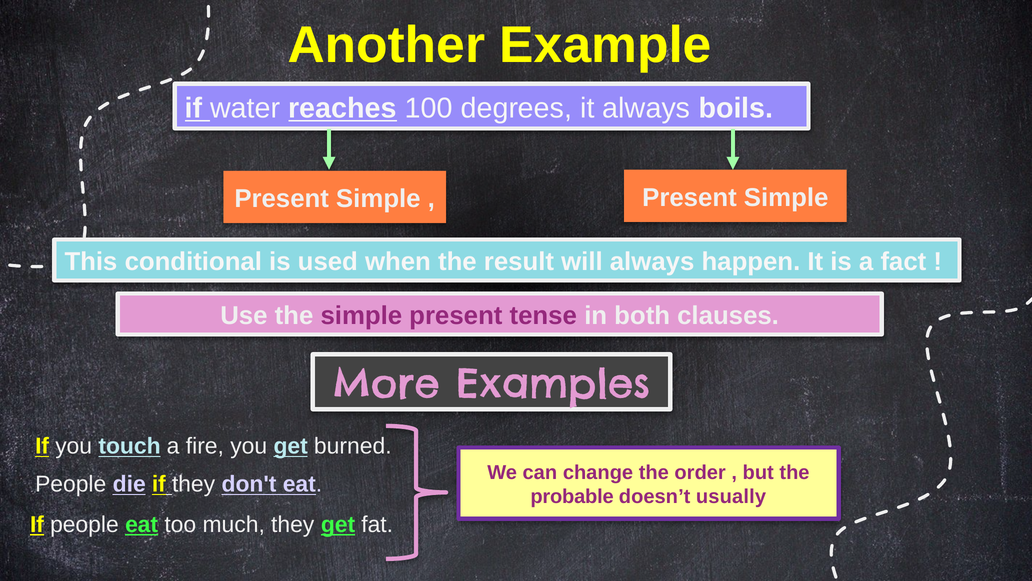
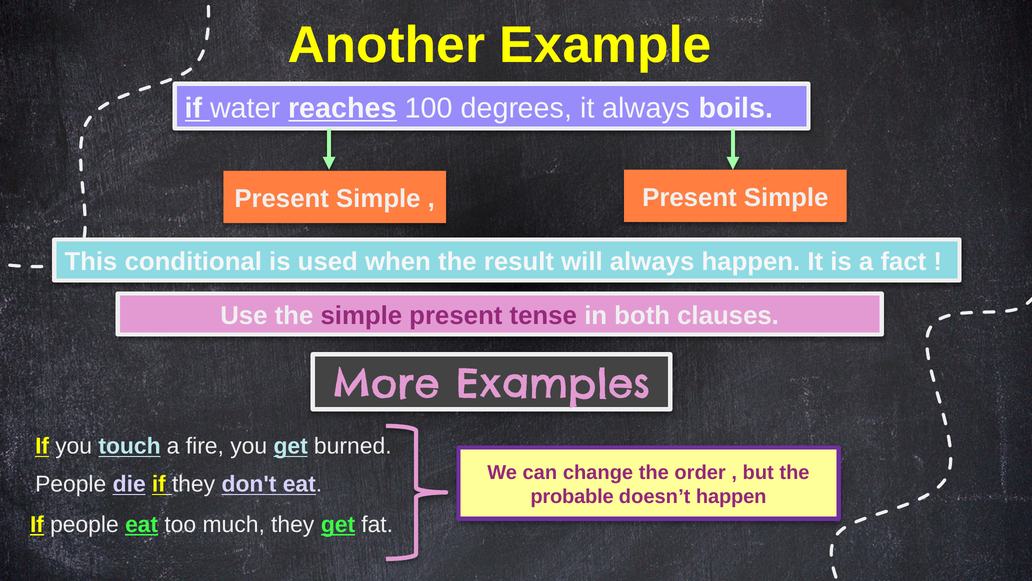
doesn’t usually: usually -> happen (731, 496)
